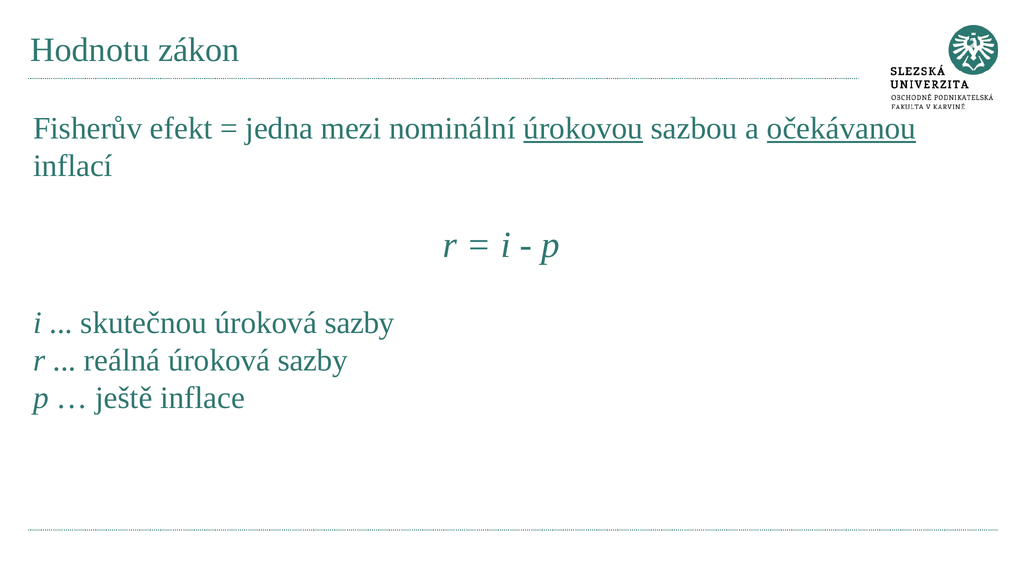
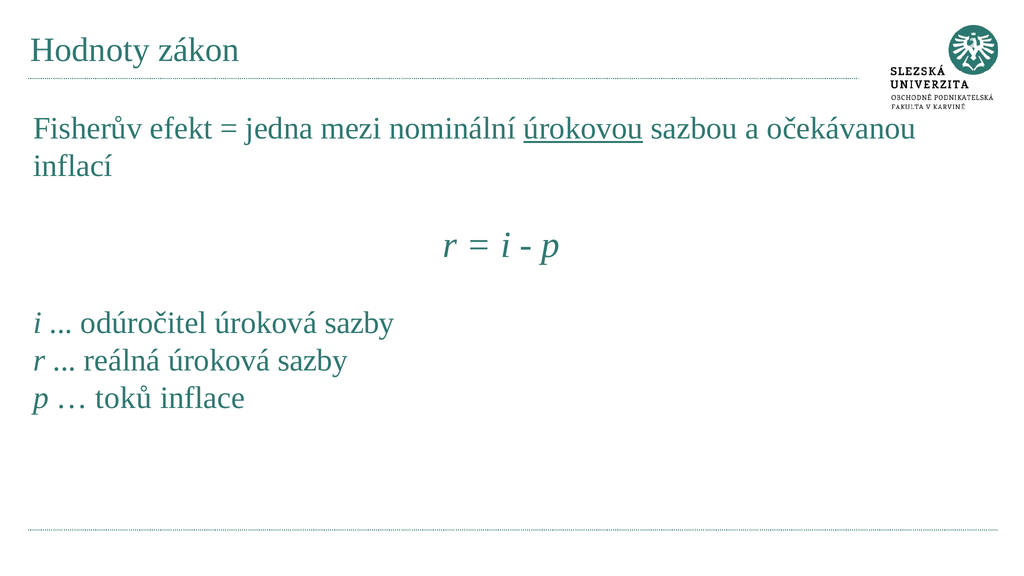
Hodnotu: Hodnotu -> Hodnoty (90, 50)
očekávanou underline: present -> none (841, 129)
skutečnou: skutečnou -> odúročitel (144, 323)
ještě: ještě -> toků (124, 398)
